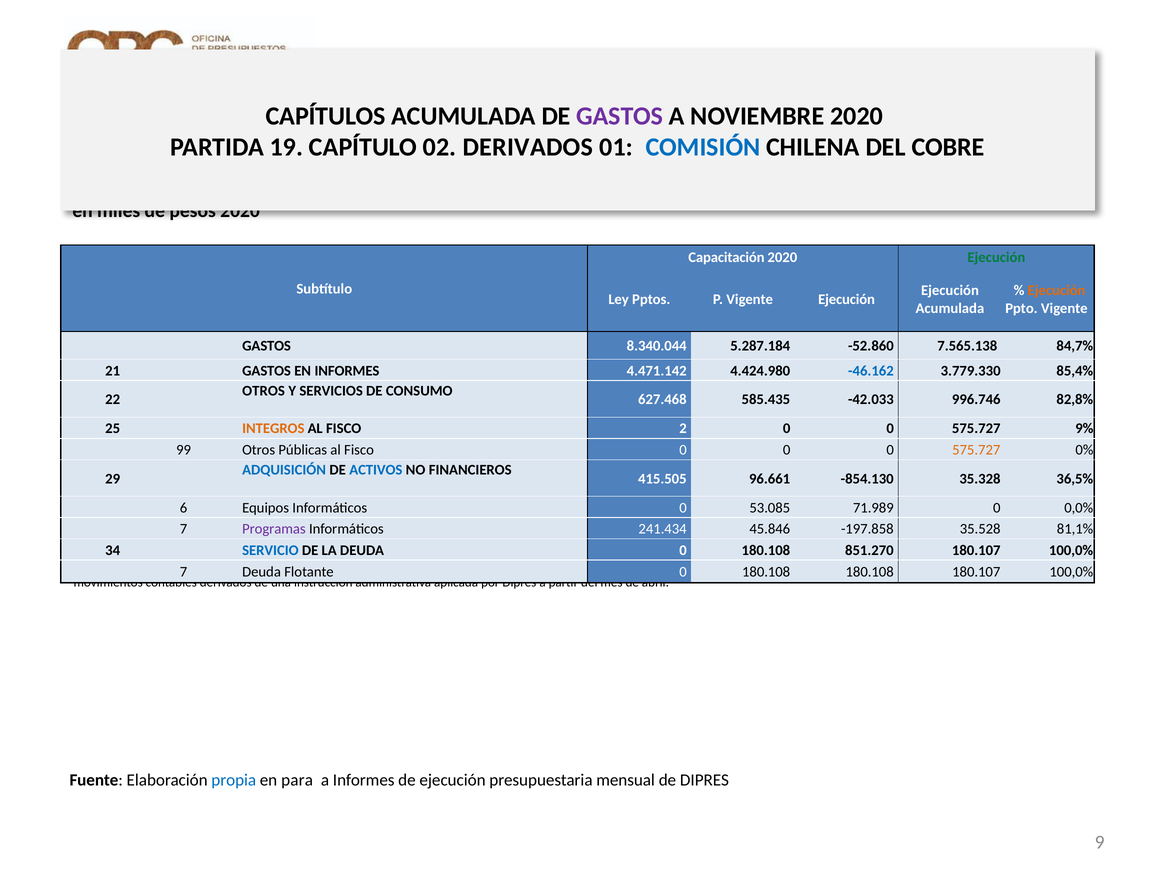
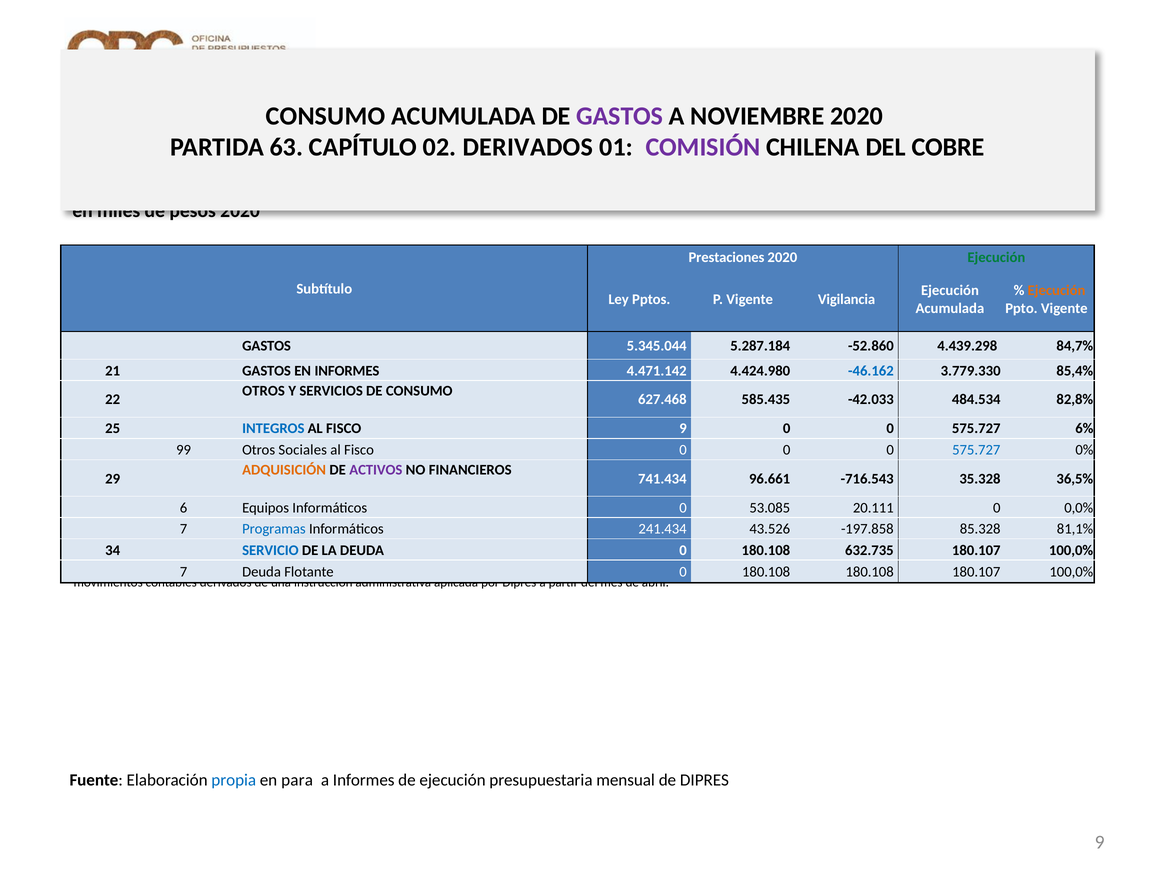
CAPÍTULOS: CAPÍTULOS -> CONSUMO (326, 116)
19: 19 -> 63 (286, 147)
COMISIÓN colour: blue -> purple (703, 147)
Capacitación: Capacitación -> Prestaciones (726, 257)
Vigente Ejecución: Ejecución -> Vigilancia (847, 299)
8.340.044: 8.340.044 -> 5.345.044 (657, 346)
7.565.138: 7.565.138 -> 4.439.298 (967, 346)
996.746: 996.746 -> 484.534 (976, 399)
INTEGROS colour: orange -> blue (273, 428)
FISCO 2: 2 -> 9 (683, 428)
9%: 9% -> 6% (1084, 428)
Públicas: Públicas -> Sociales (303, 449)
575.727 colour: orange -> blue (976, 449)
ADQUISICIÓN colour: blue -> orange (284, 470)
ACTIVOS colour: blue -> purple (376, 470)
415.505: 415.505 -> 741.434 (662, 478)
-854.130: -854.130 -> -716.543 (867, 478)
71.989: 71.989 -> 20.111 (873, 507)
Programas colour: purple -> blue (274, 528)
45.846: 45.846 -> 43.526 (770, 528)
35.528: 35.528 -> 85.328 (980, 528)
851.270: 851.270 -> 632.735 (869, 550)
